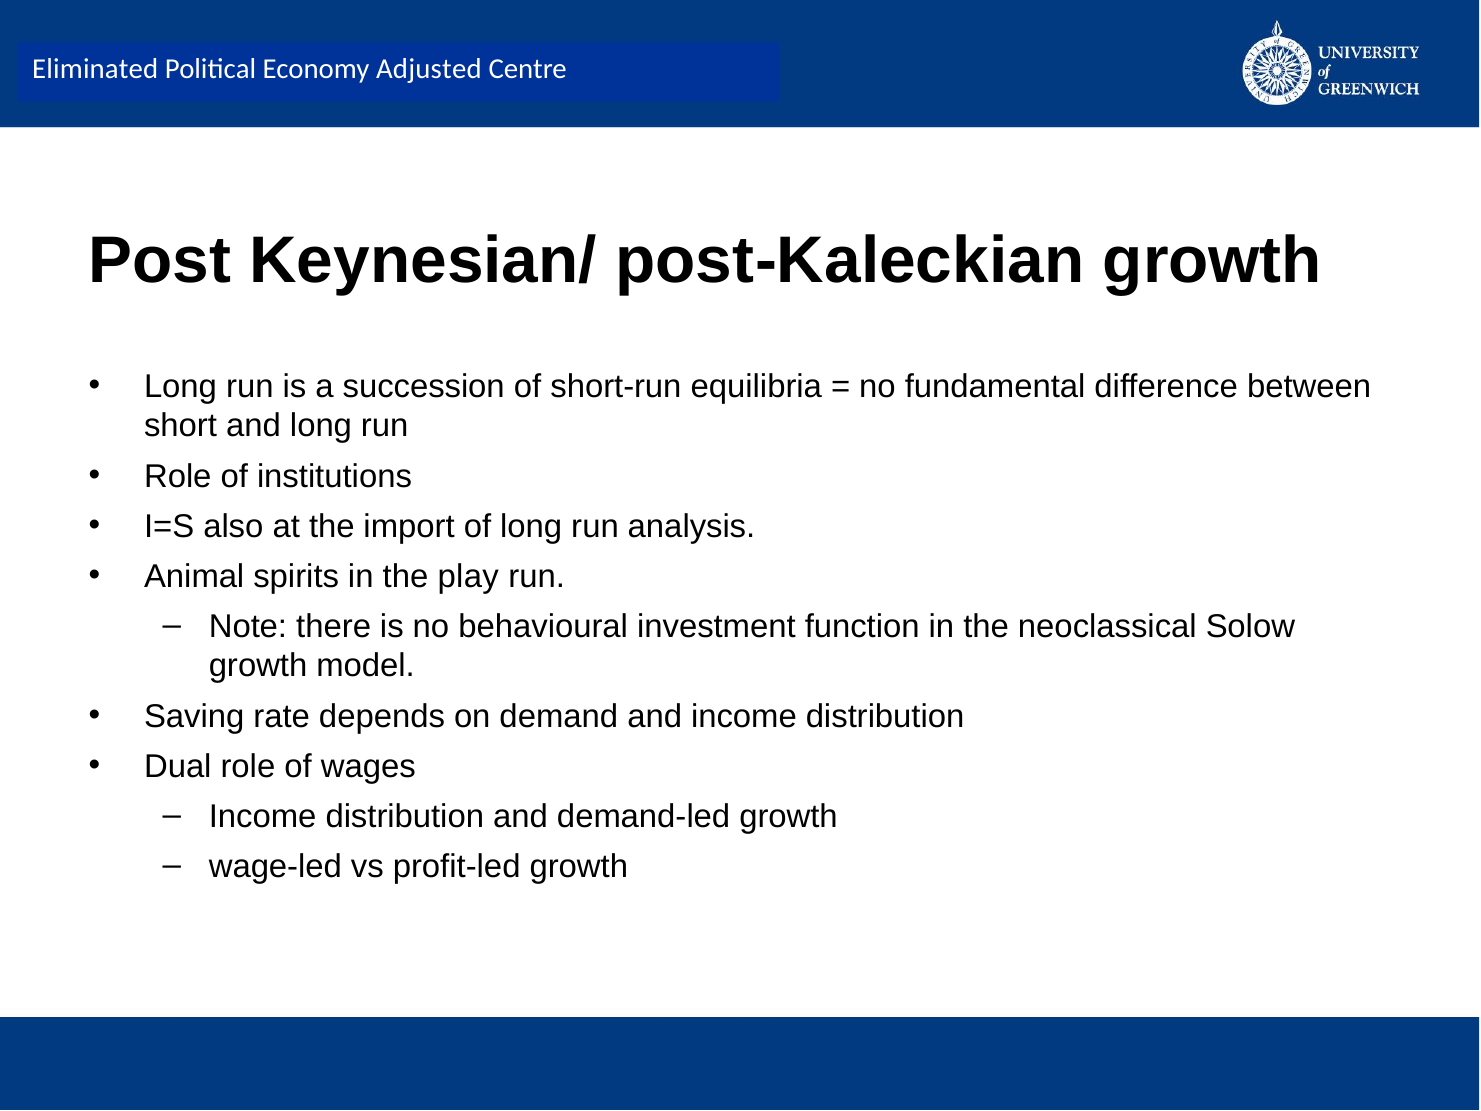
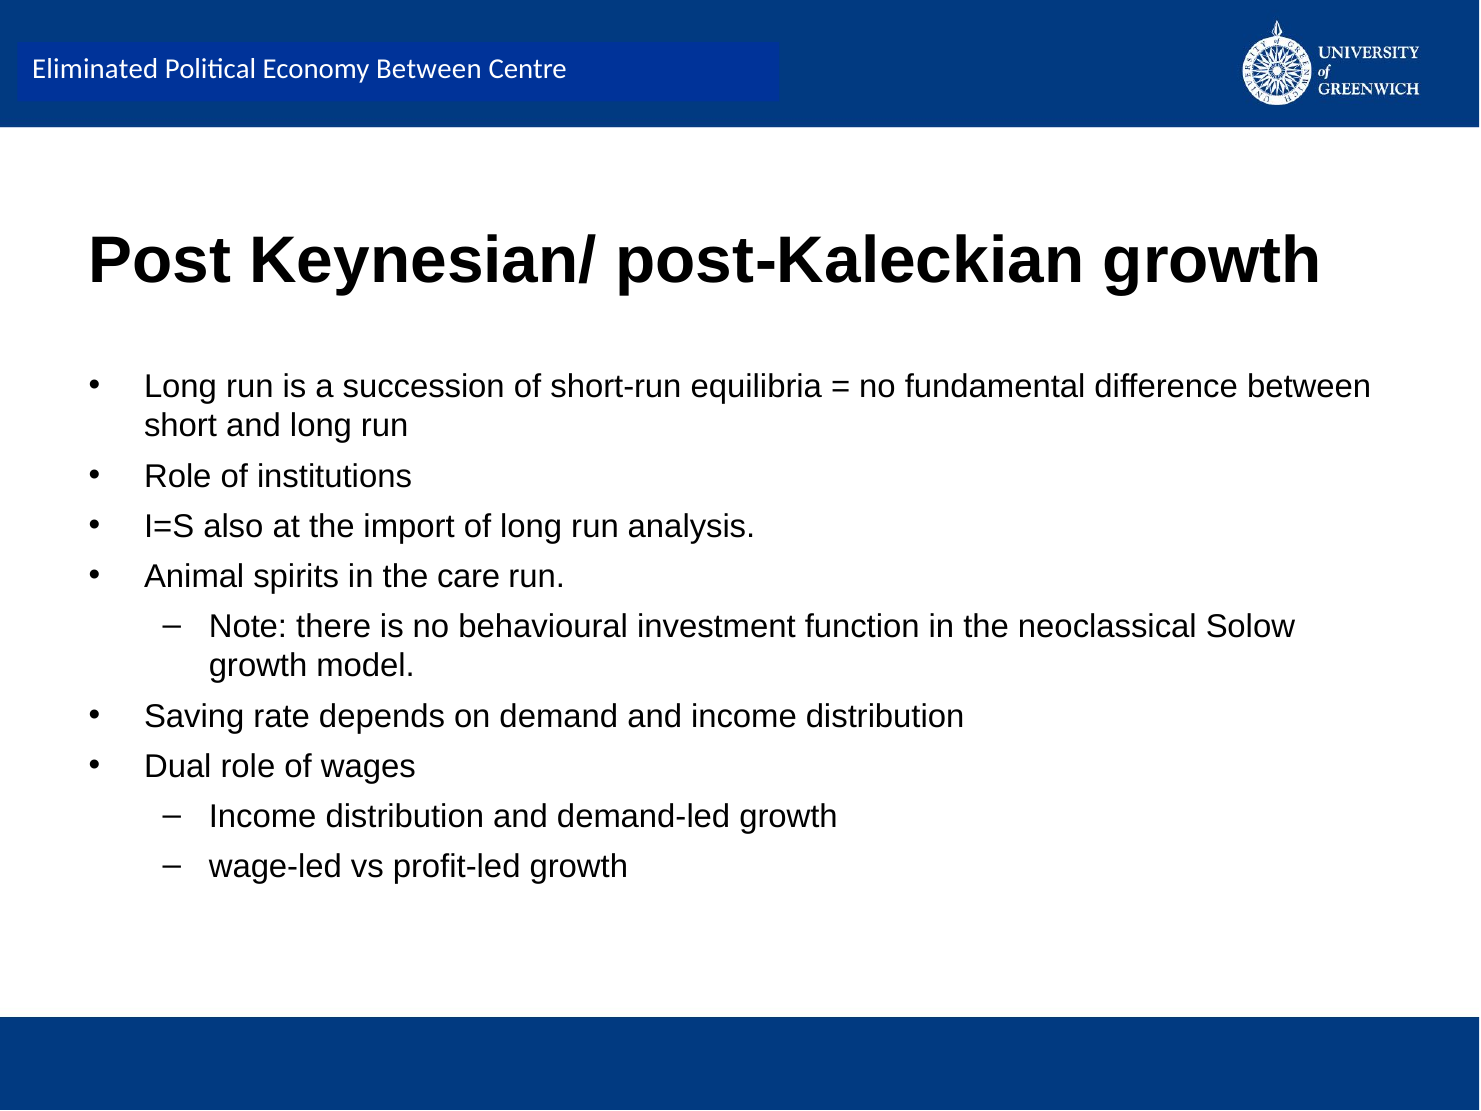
Economy Adjusted: Adjusted -> Between (429, 69)
play: play -> care (469, 576)
